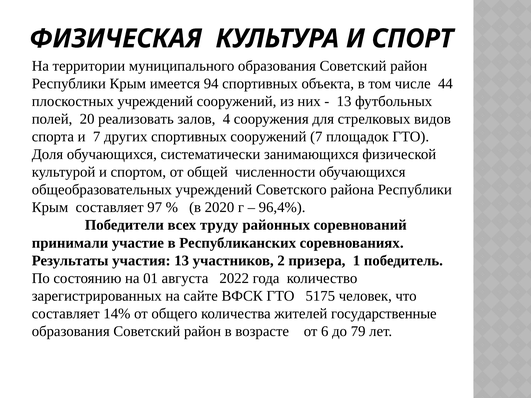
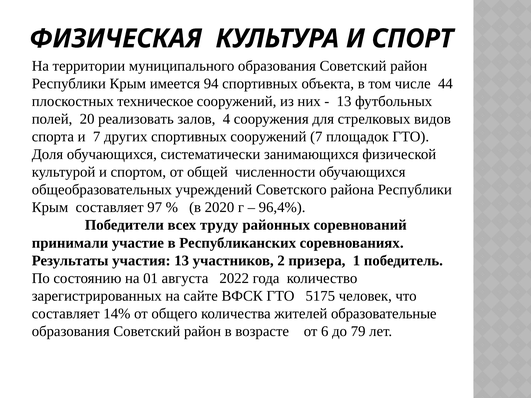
плоскостных учреждений: учреждений -> техническое (155, 101)
государственные: государственные -> образовательные (384, 314)
